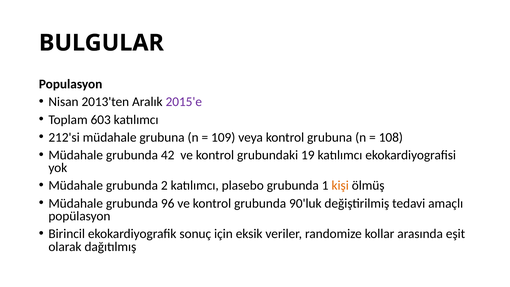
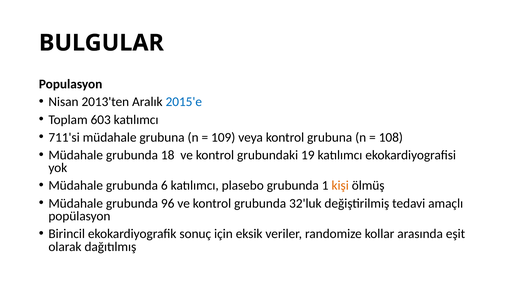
2015'e colour: purple -> blue (184, 102)
212'si: 212'si -> 711'si (64, 137)
42: 42 -> 18 (168, 155)
2: 2 -> 6 (164, 186)
90'luk: 90'luk -> 32'luk (305, 203)
